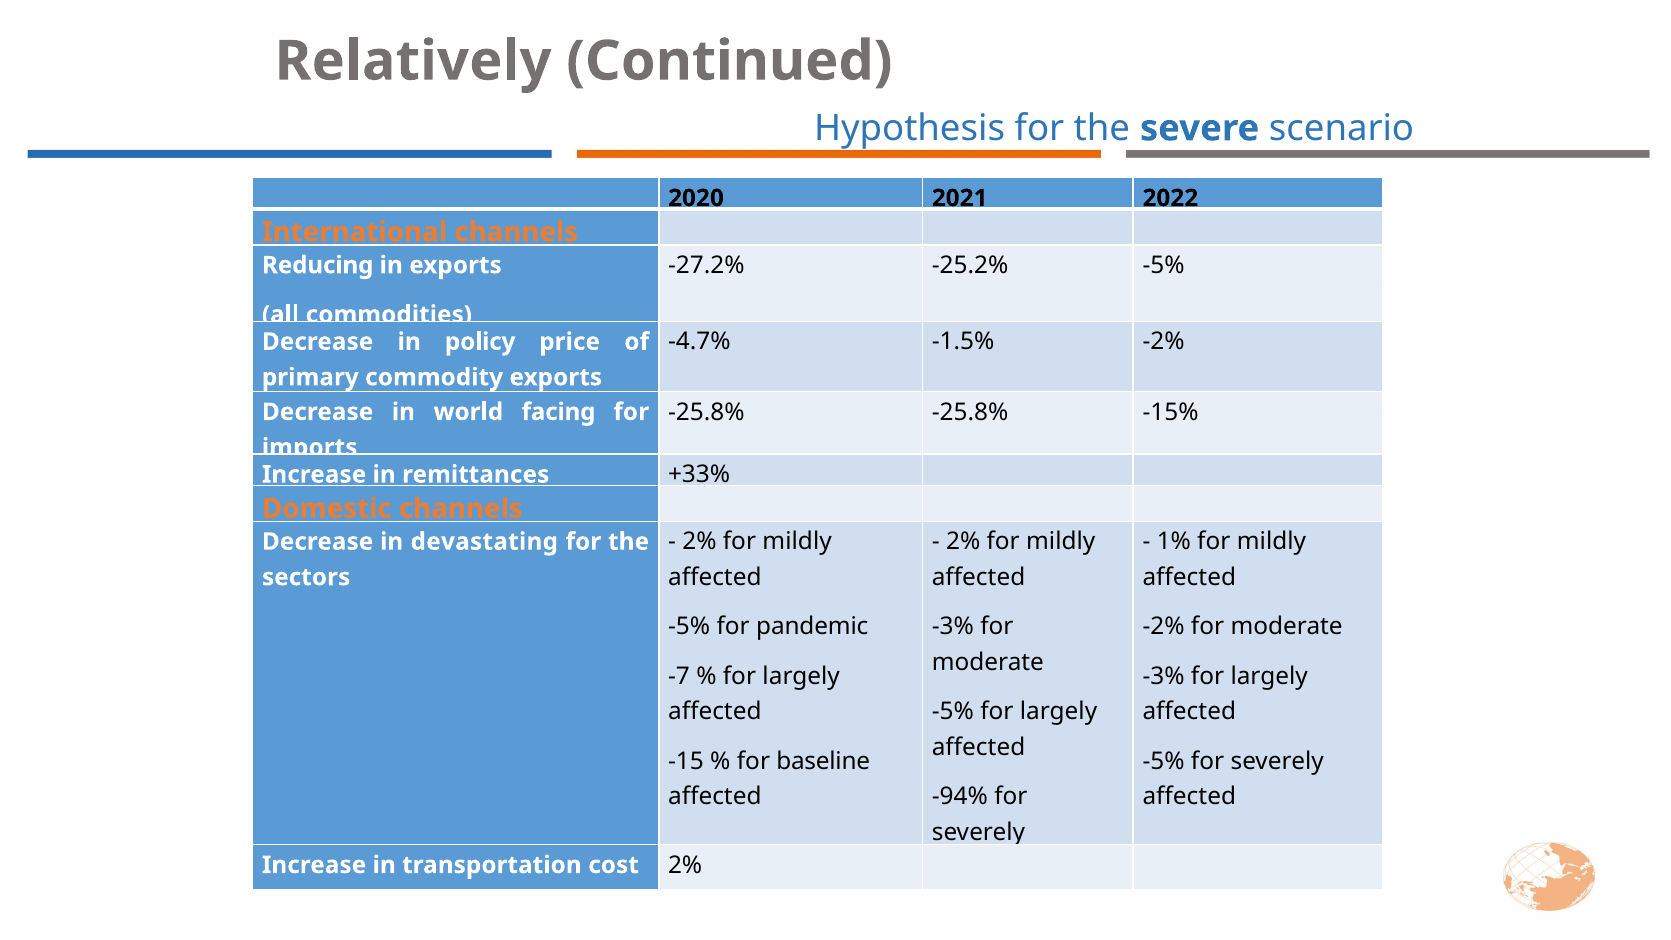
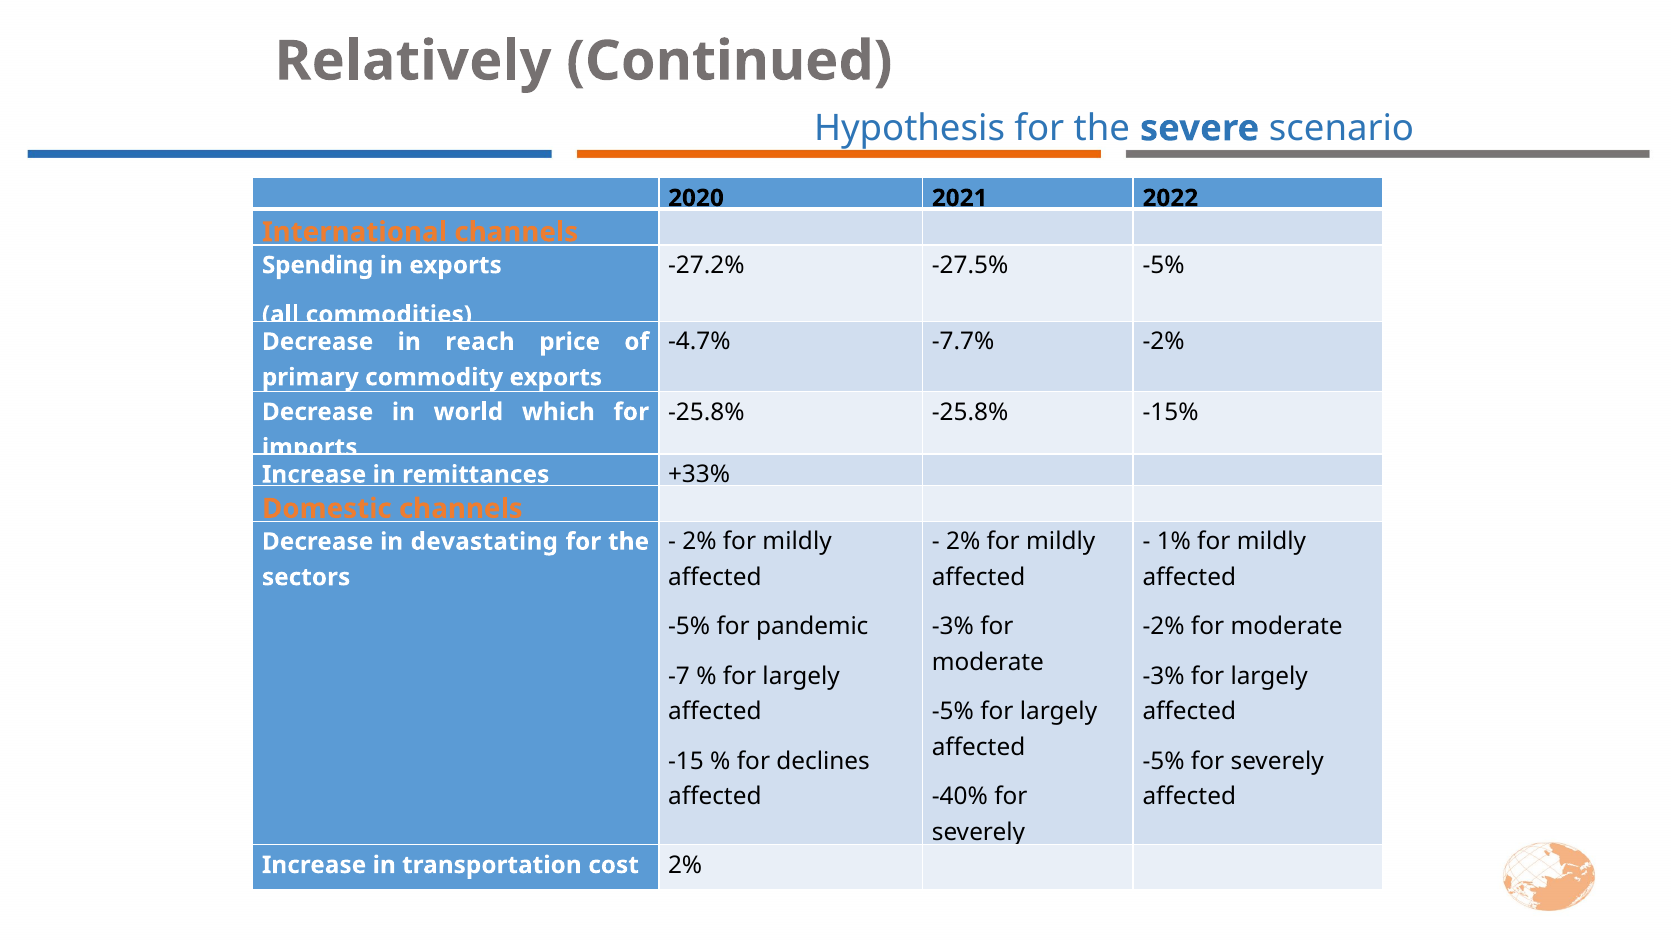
-25.2%: -25.2% -> -27.5% (970, 265)
Reducing: Reducing -> Spending (318, 265)
-1.5%: -1.5% -> -7.7% (963, 342)
policy: policy -> reach (480, 342)
facing: facing -> which (558, 412)
baseline: baseline -> declines (823, 761)
-94%: -94% -> -40% (960, 797)
